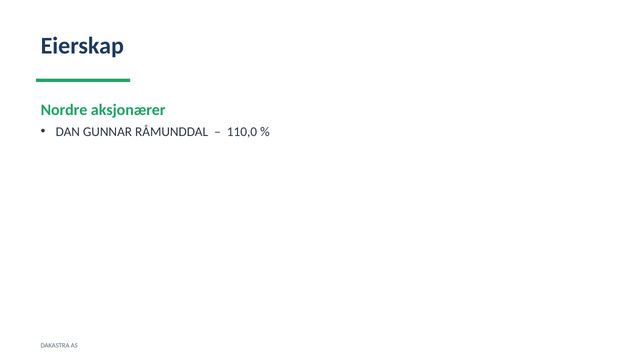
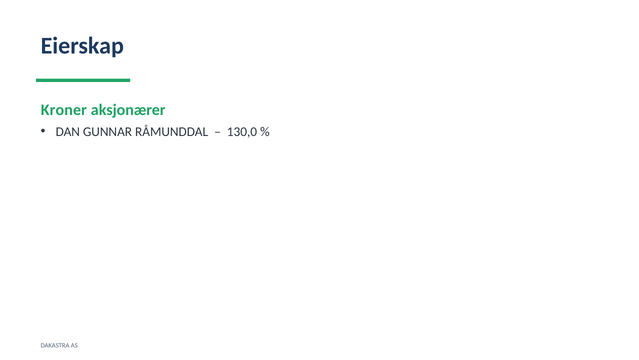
Nordre: Nordre -> Kroner (64, 110)
110,0: 110,0 -> 130,0 (242, 131)
